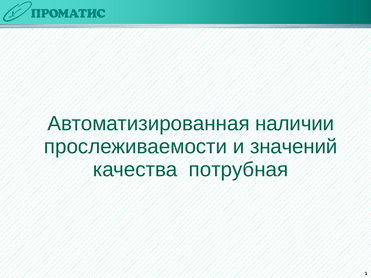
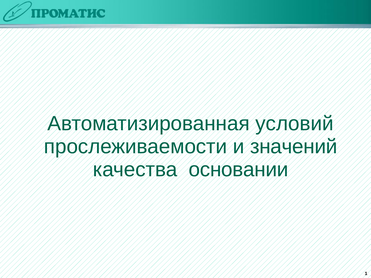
наличии: наличии -> условий (295, 124)
потрубная: потрубная -> основании (239, 170)
